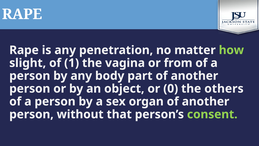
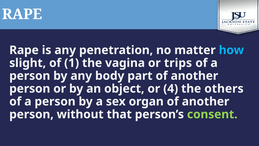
how colour: light green -> light blue (231, 50)
from: from -> trips (178, 63)
0: 0 -> 4 (171, 88)
